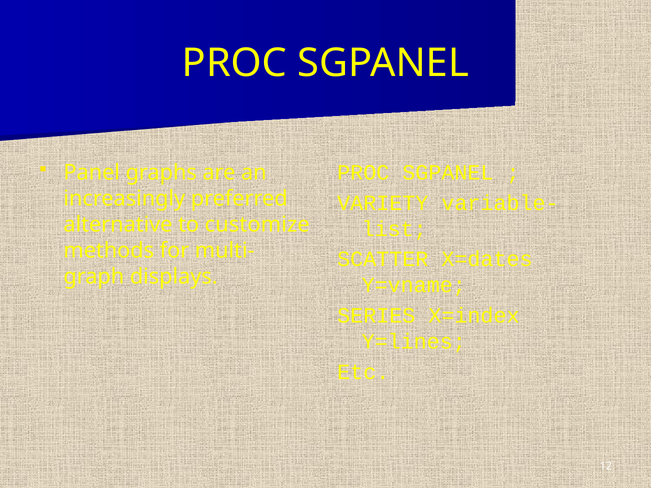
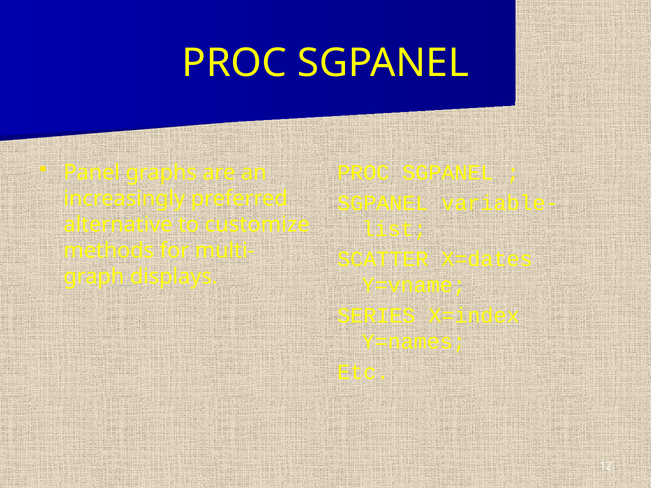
VARIETY: VARIETY -> SGPANEL (383, 203)
Y=lines: Y=lines -> Y=names (414, 342)
